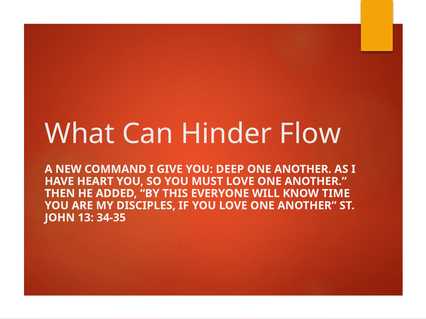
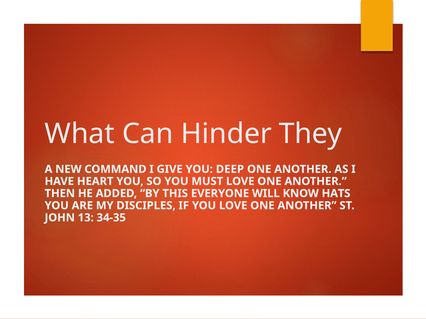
Flow: Flow -> They (310, 134)
TIME: TIME -> HATS (336, 194)
